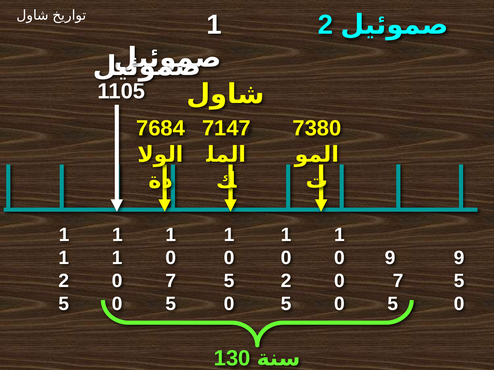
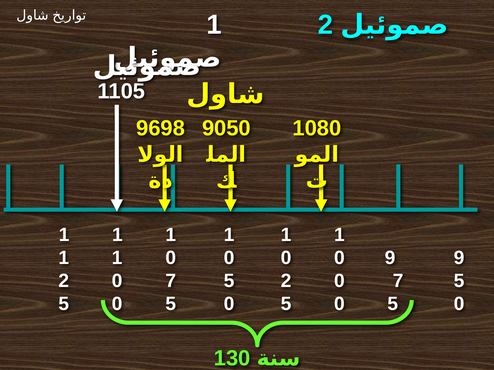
7684: 7684 -> 9698 (161, 128)
7147: 7147 -> 9050 (226, 128)
7380: 7380 -> 1080 (317, 128)
